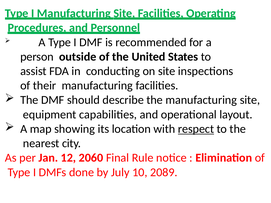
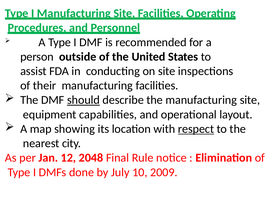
should underline: none -> present (83, 100)
2060: 2060 -> 2048 (91, 158)
2089: 2089 -> 2009 (164, 172)
